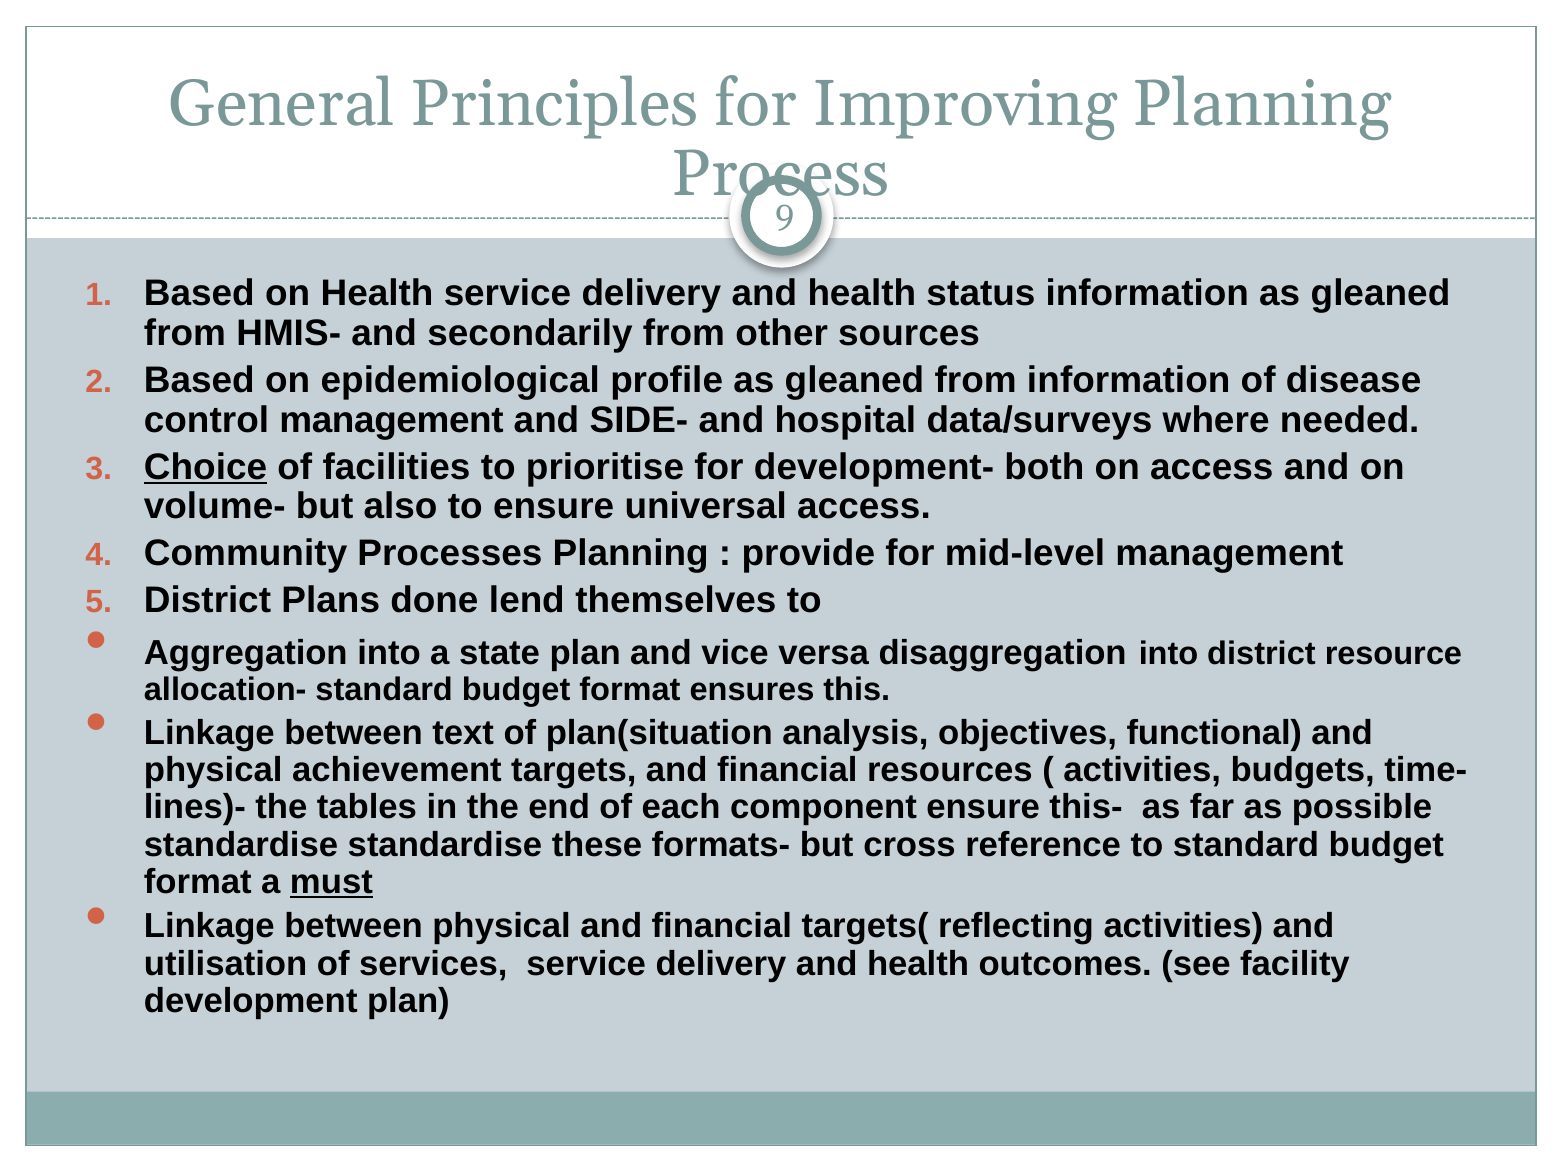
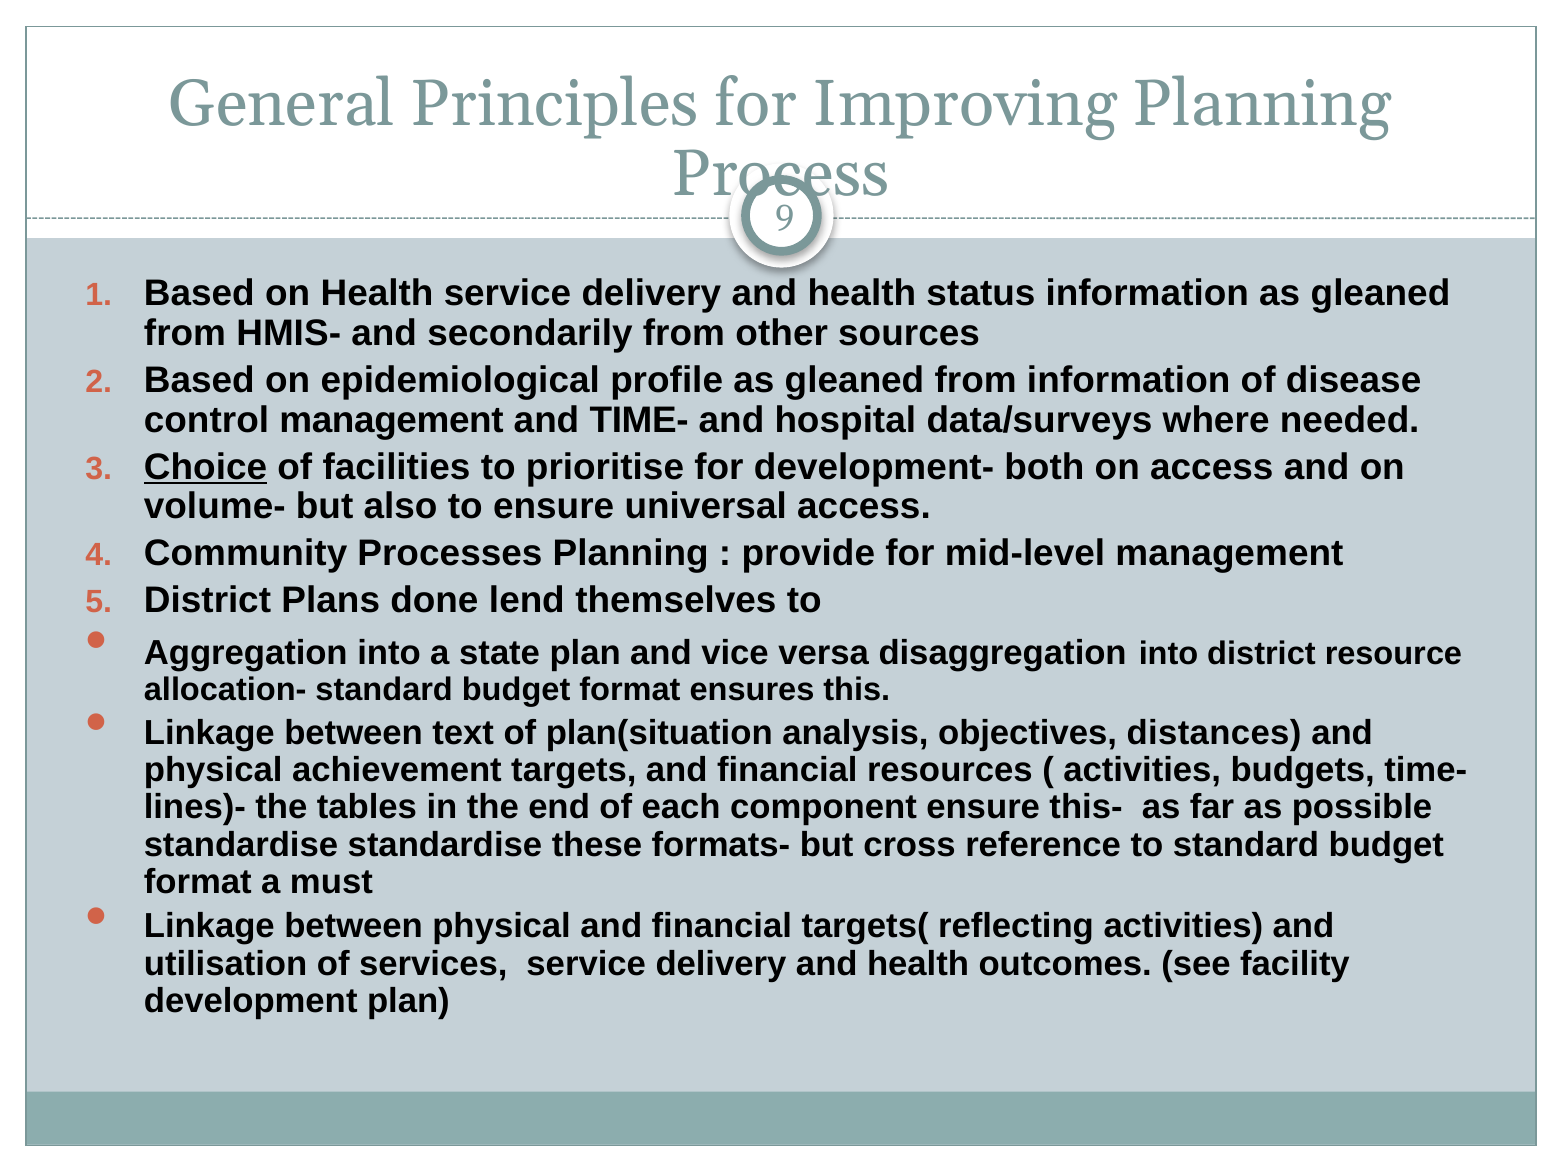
and SIDE-: SIDE- -> TIME- (639, 420)
functional: functional -> distances (1214, 733)
must underline: present -> none (331, 883)
